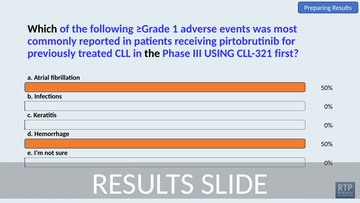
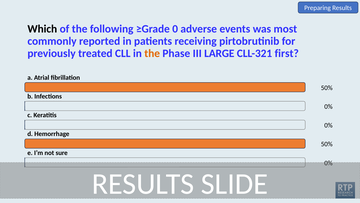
1: 1 -> 0 (175, 29)
the colour: black -> orange (152, 53)
USING: USING -> LARGE (219, 53)
